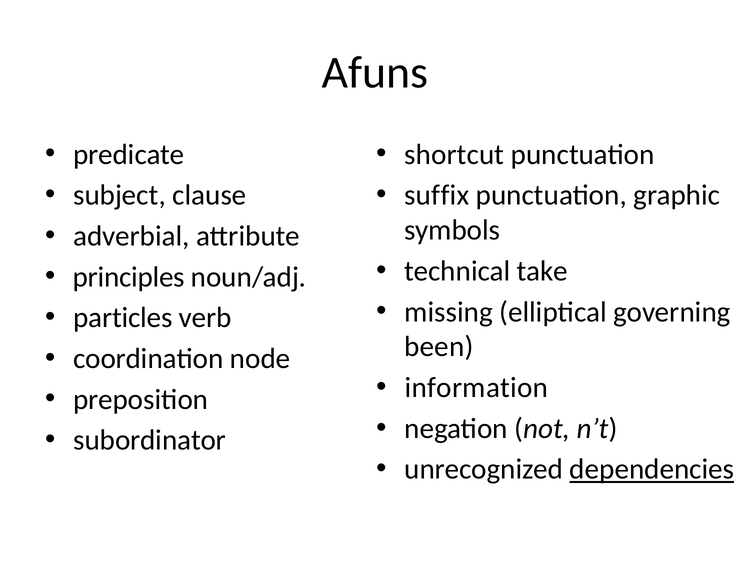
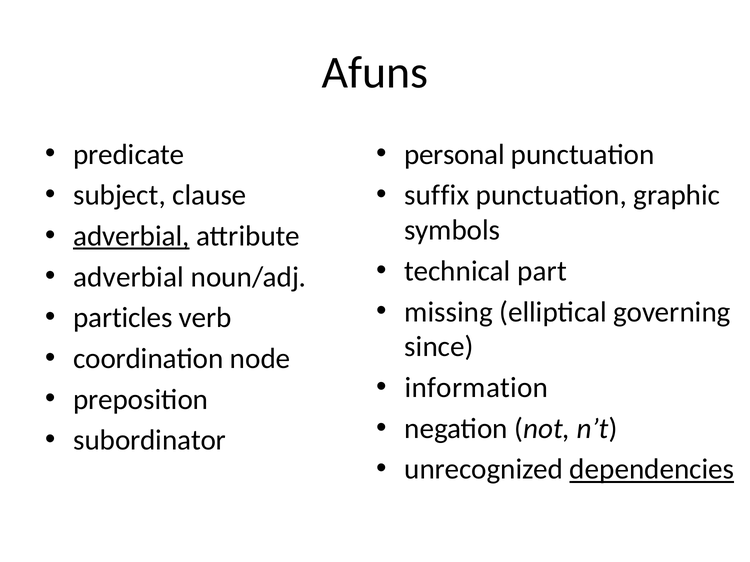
shortcut: shortcut -> personal (454, 155)
adverbial underline: none -> present (131, 236)
take: take -> part (542, 271)
principles: principles -> adverbial (129, 277)
been: been -> since (439, 347)
